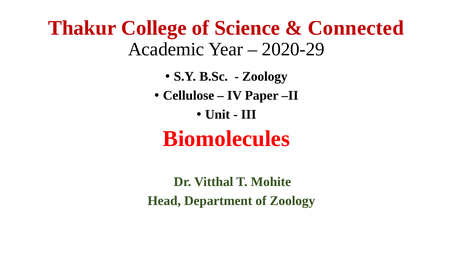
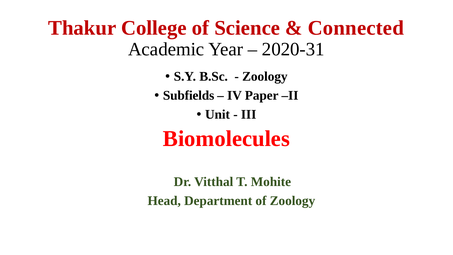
2020-29: 2020-29 -> 2020-31 (293, 49)
Cellulose: Cellulose -> Subfields (189, 96)
